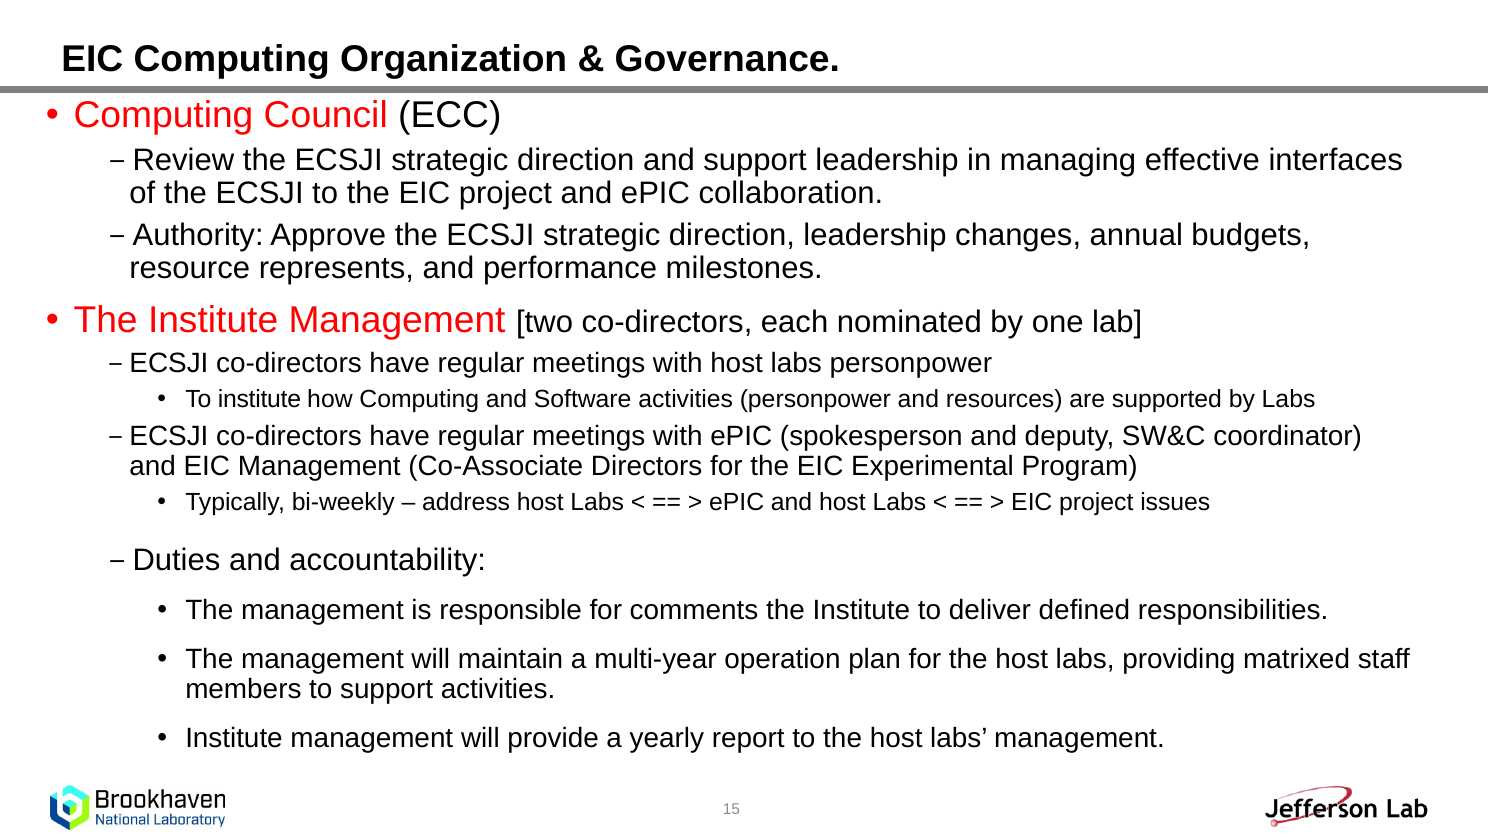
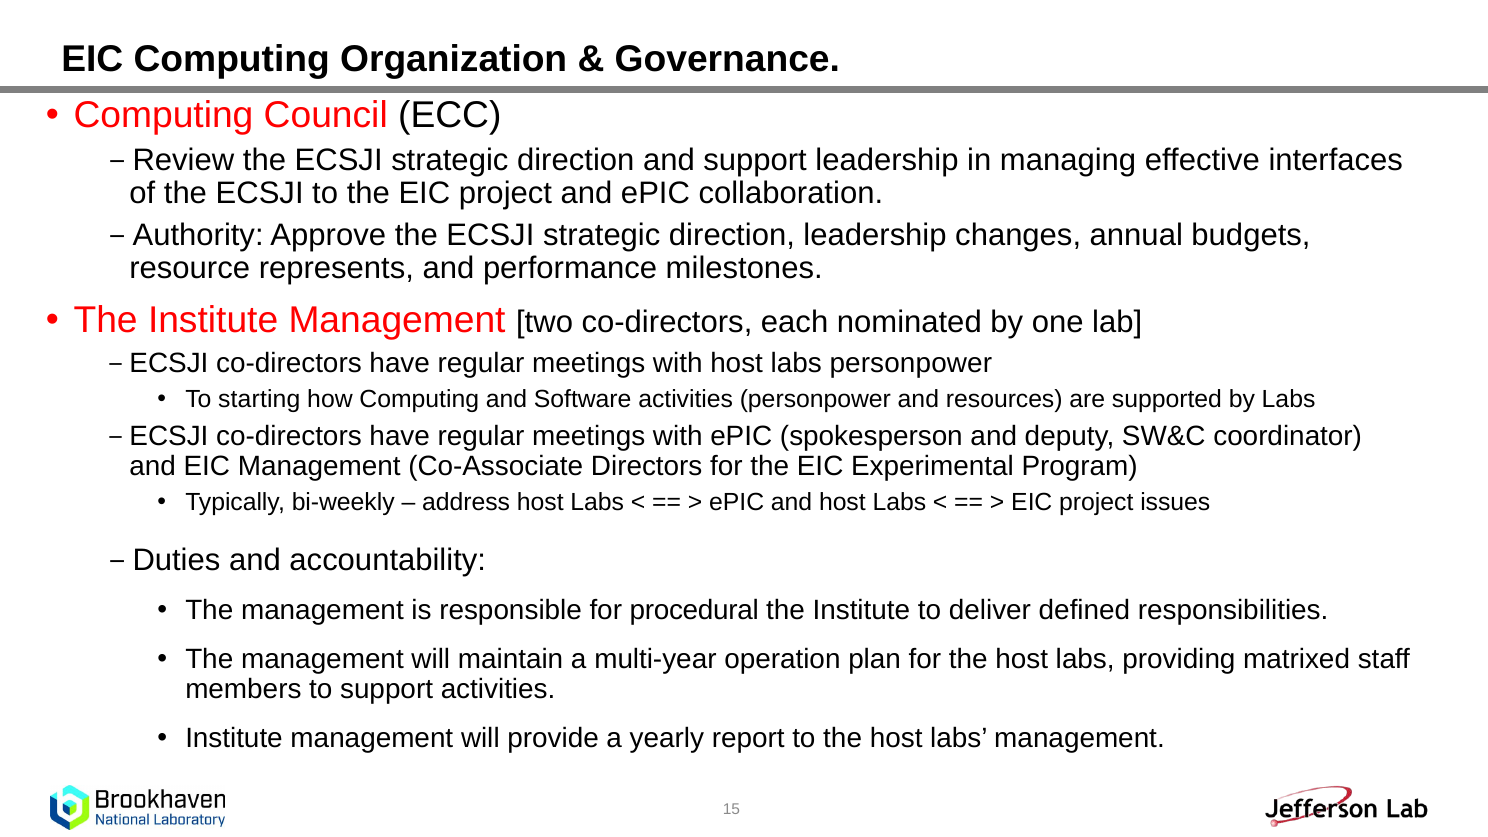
To institute: institute -> starting (259, 400)
comments: comments -> procedural (694, 611)
